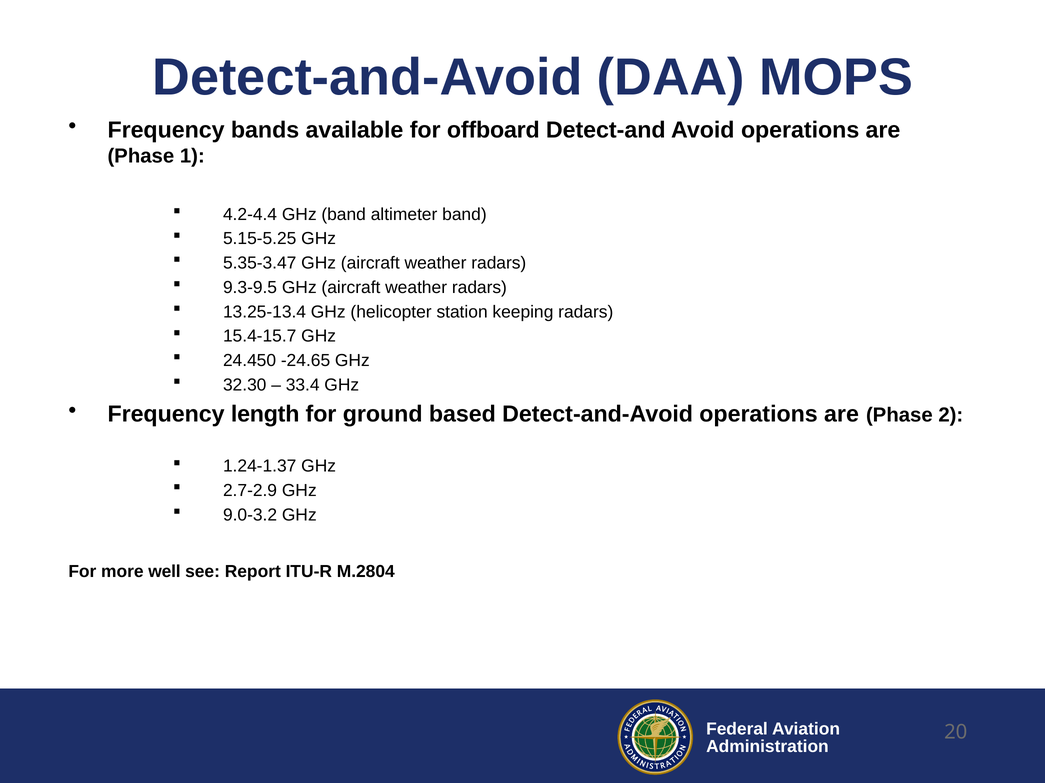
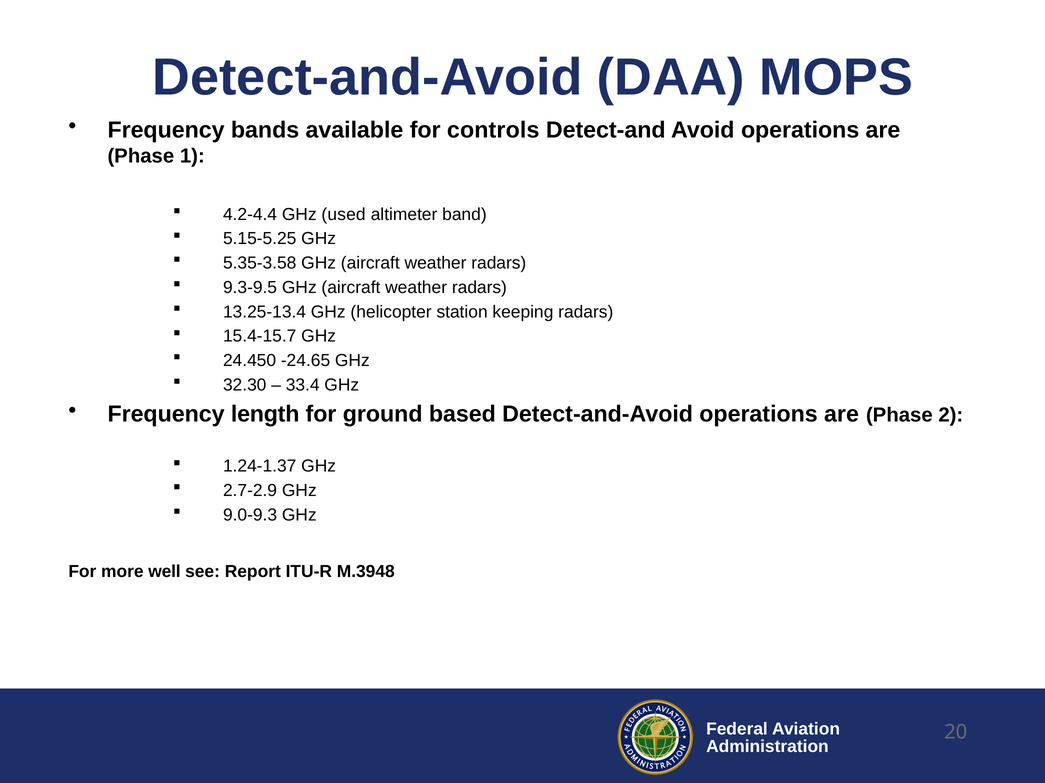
offboard: offboard -> controls (493, 130)
GHz band: band -> used (344, 214)
5.35-3.47: 5.35-3.47 -> 5.35-3.58 (260, 263)
9.0-3.2: 9.0-3.2 -> 9.0-9.3 (250, 515)
M.2804: M.2804 -> M.3948 (366, 572)
